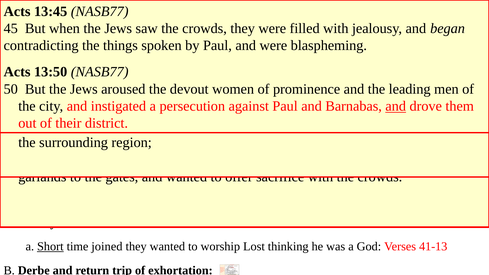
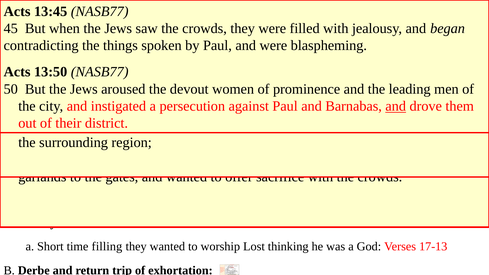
Short underline: present -> none (50, 247)
joined: joined -> filling (107, 247)
41-13: 41-13 -> 17-13 (433, 247)
